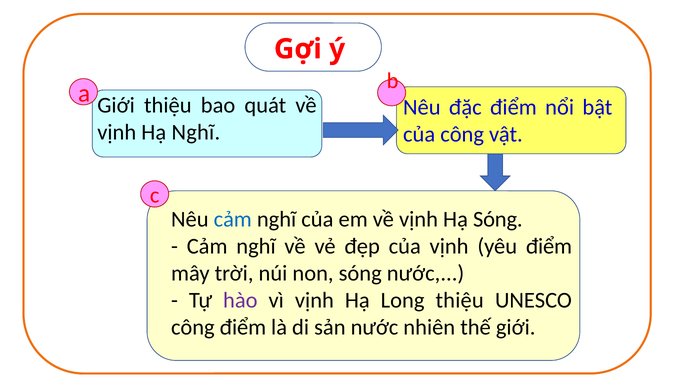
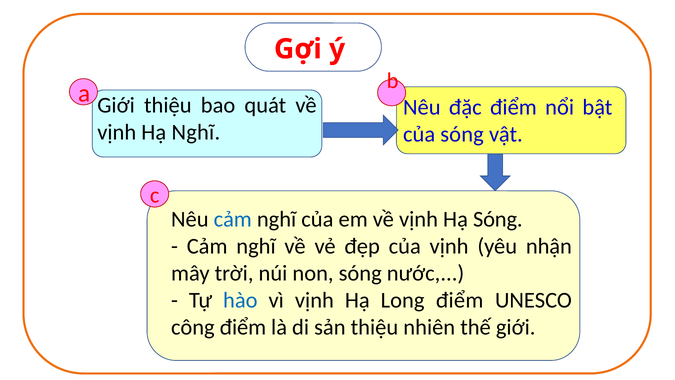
của công: công -> sóng (462, 134)
yêu điểm: điểm -> nhận (549, 246)
hào colour: purple -> blue (240, 300)
Long thiệu: thiệu -> điểm (460, 300)
sản nước: nước -> thiệu (374, 327)
